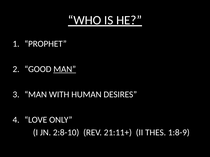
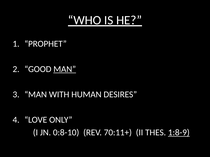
2:8-10: 2:8-10 -> 0:8-10 (66, 133)
21:11+: 21:11+ -> 70:11+ (118, 133)
1:8-9 underline: none -> present (179, 133)
